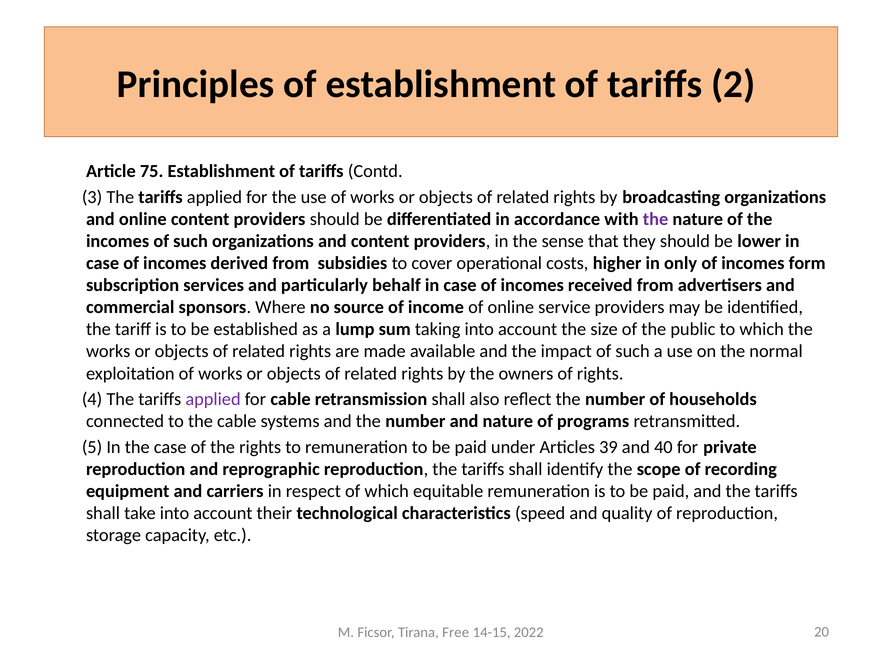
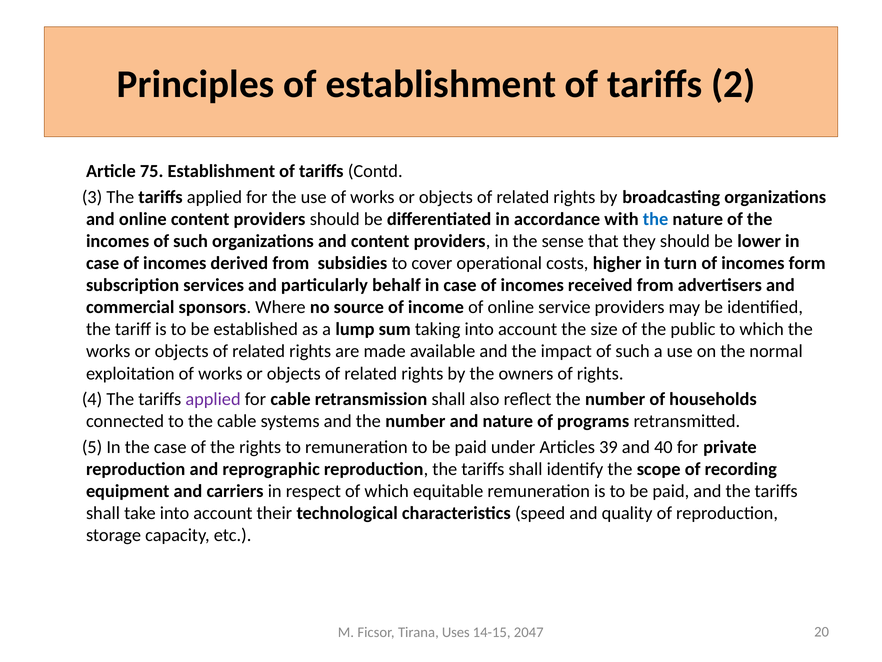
the colour: purple -> blue (656, 219)
only: only -> turn (681, 263)
Free: Free -> Uses (456, 632)
2022: 2022 -> 2047 (529, 632)
